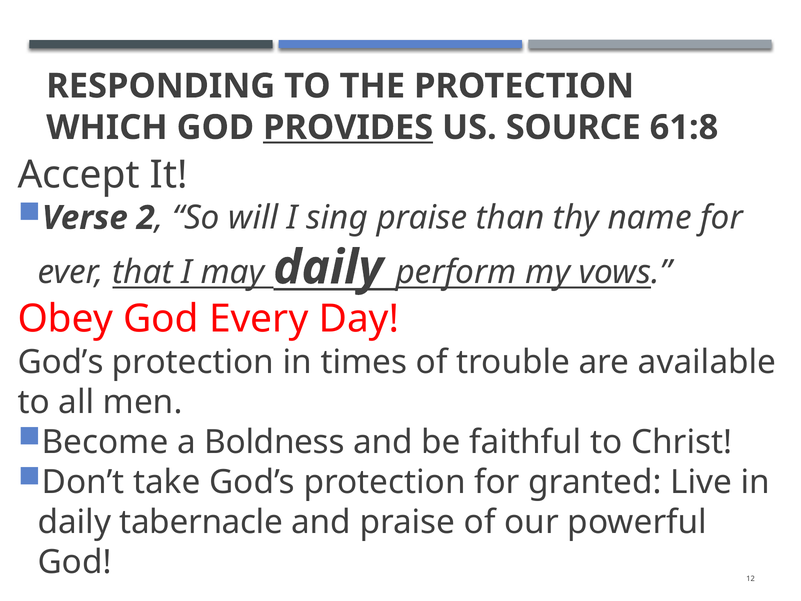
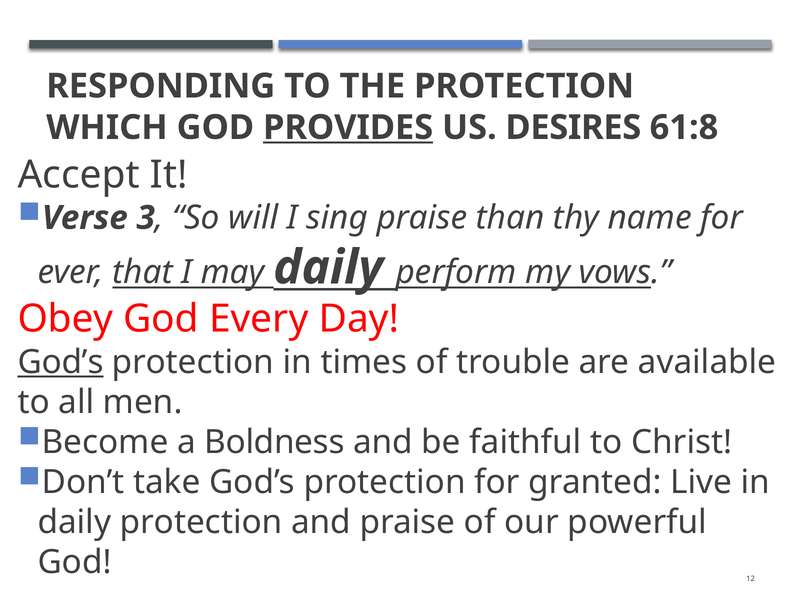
SOURCE: SOURCE -> DESIRES (573, 127)
2: 2 -> 3 (146, 218)
God’s underline: none -> present (61, 362)
daily tabernacle: tabernacle -> protection (201, 522)
